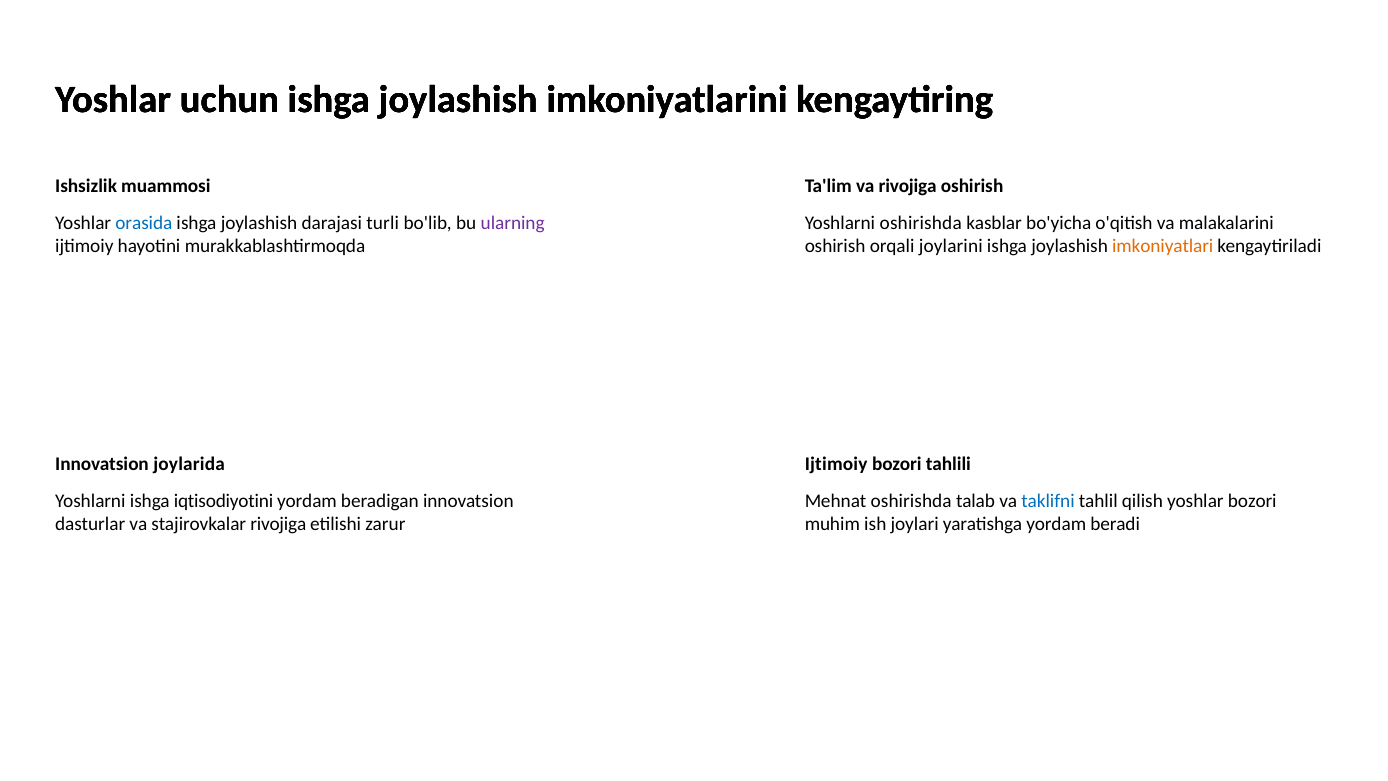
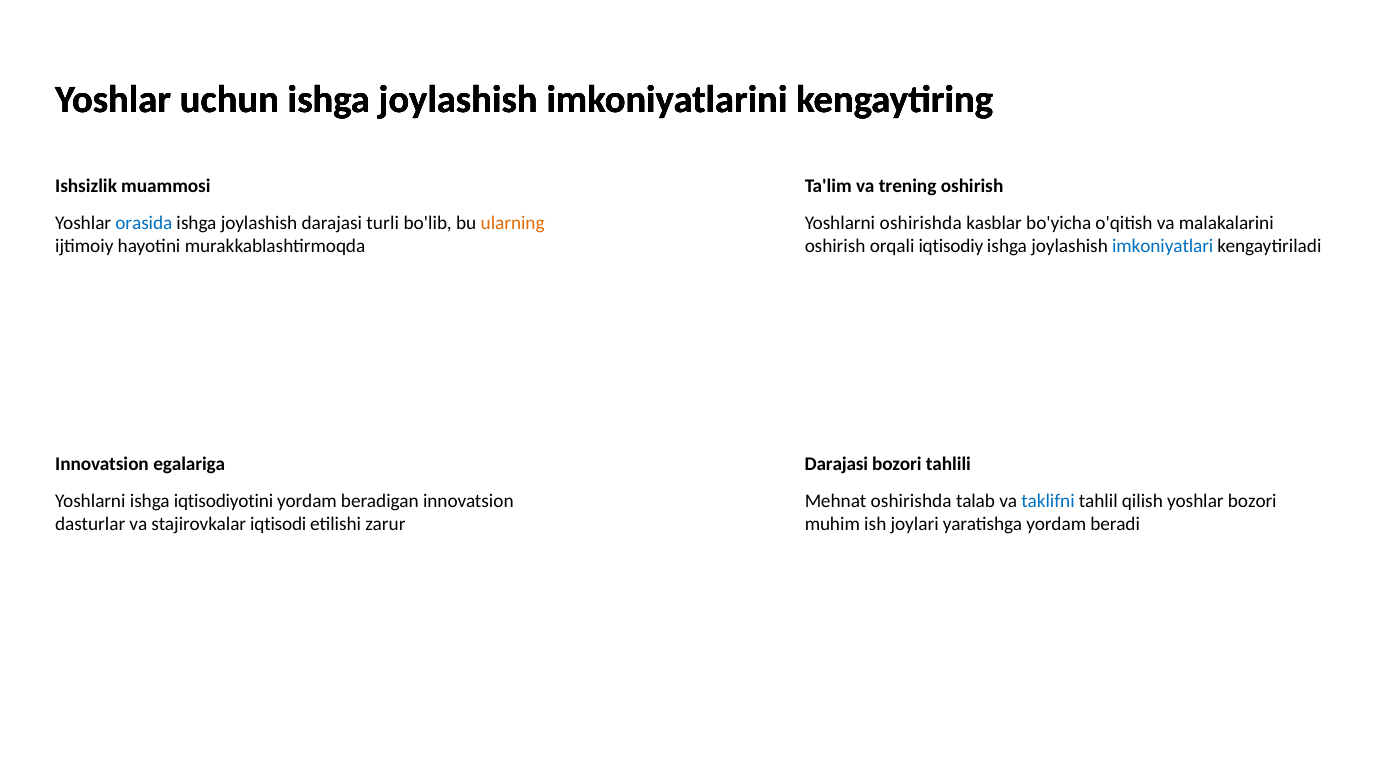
va rivojiga: rivojiga -> trening (908, 186)
ularning colour: purple -> orange (513, 223)
joylarini: joylarini -> iqtisodiy (951, 246)
imkoniyatlari colour: orange -> blue (1163, 246)
joylarida: joylarida -> egalariga (189, 464)
Ijtimoiy: Ijtimoiy -> Darajasi (836, 464)
stajirovkalar rivojiga: rivojiga -> iqtisodi (278, 524)
